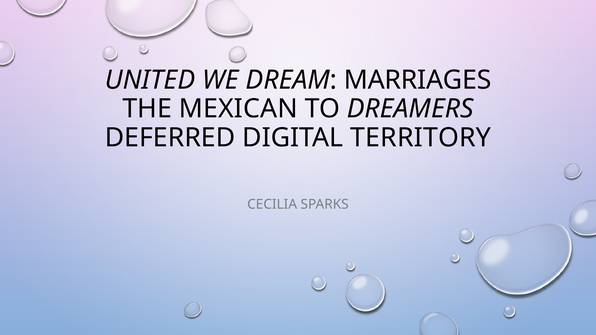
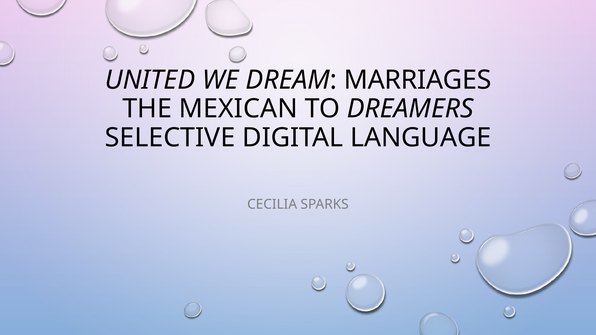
DEFERRED: DEFERRED -> SELECTIVE (170, 138)
TERRITORY: TERRITORY -> LANGUAGE (421, 138)
